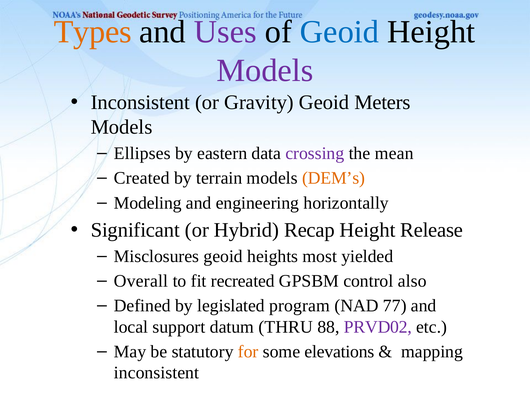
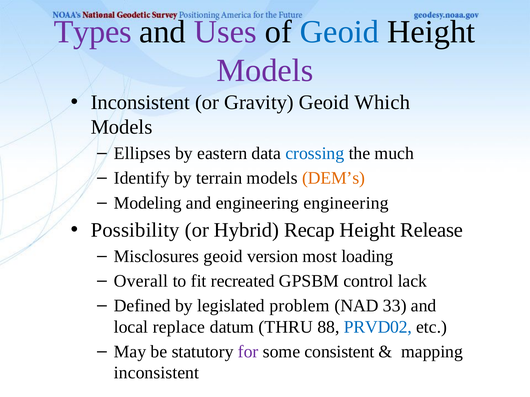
Types colour: orange -> purple (93, 32)
Meters: Meters -> Which (382, 103)
crossing colour: purple -> blue (315, 154)
mean: mean -> much (394, 154)
Created: Created -> Identify (142, 178)
engineering horizontally: horizontally -> engineering (346, 203)
Significant: Significant -> Possibility (135, 230)
heights: heights -> version (273, 257)
yielded: yielded -> loading (367, 257)
also: also -> lack (412, 281)
program: program -> problem (300, 306)
77: 77 -> 33 (395, 306)
support: support -> replace (179, 327)
PRVD02 colour: purple -> blue (378, 327)
for colour: orange -> purple (248, 352)
elevations: elevations -> consistent (339, 352)
